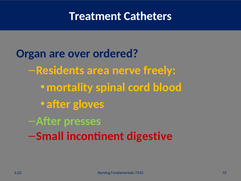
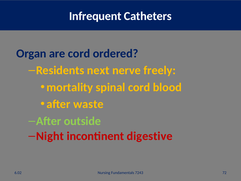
Treatment: Treatment -> Infrequent (95, 16)
are over: over -> cord (79, 53)
area: area -> next (98, 70)
gloves: gloves -> waste (88, 104)
presses: presses -> outside (82, 121)
Small: Small -> Night (50, 136)
